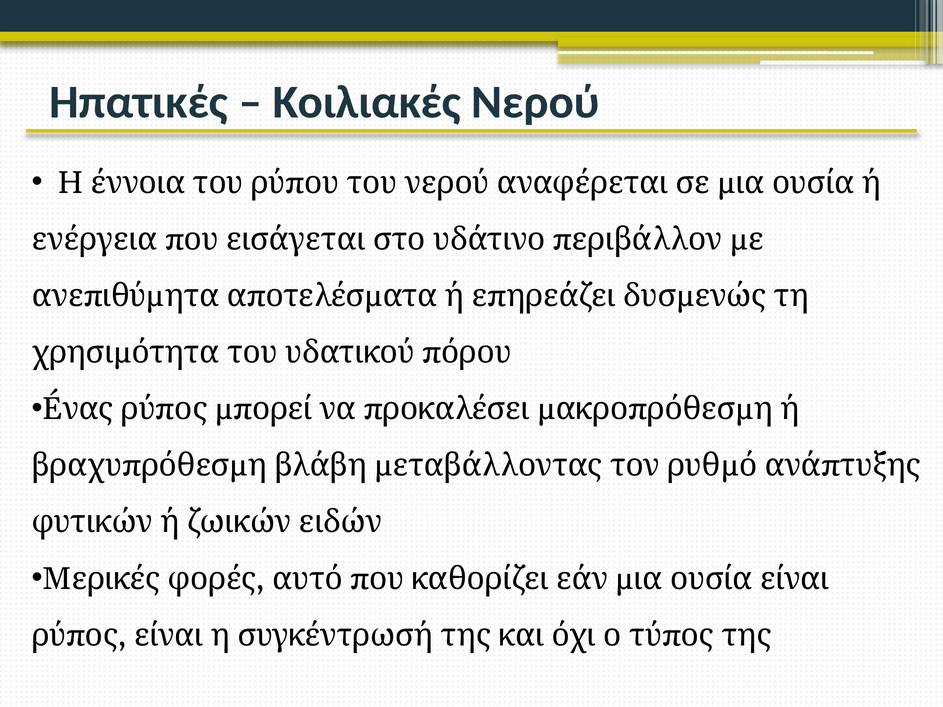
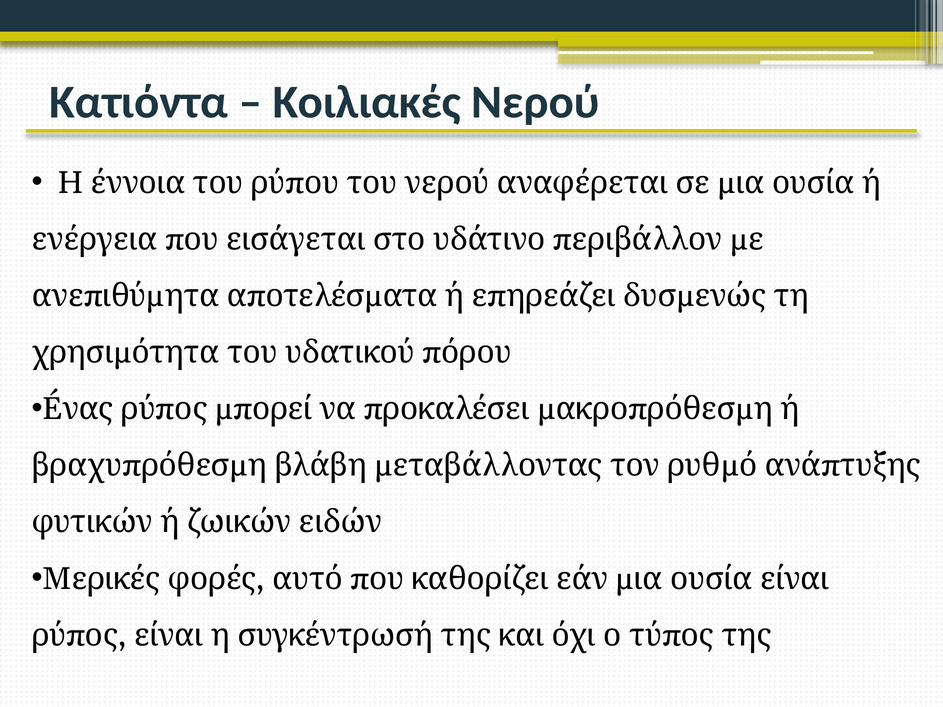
Ηπατικές: Ηπατικές -> Κατιόντα (139, 102)
